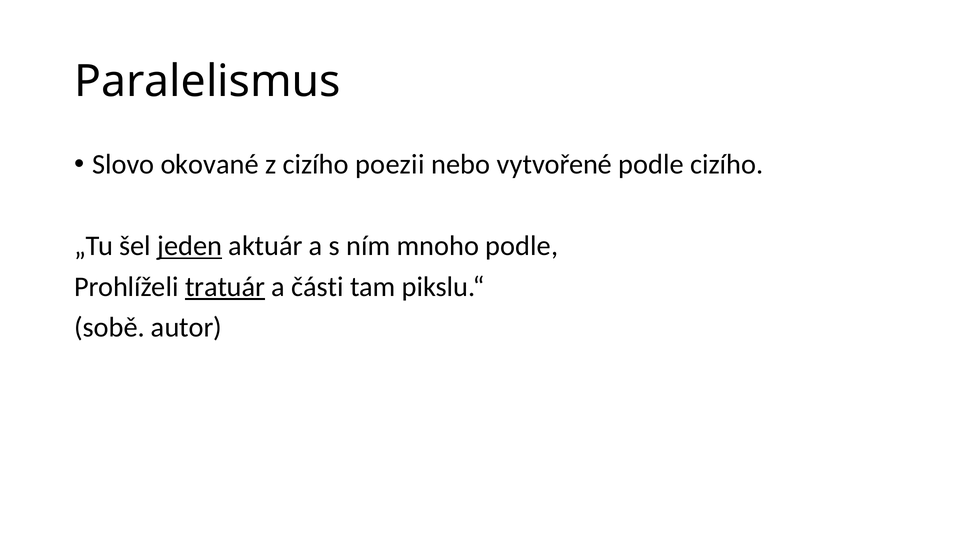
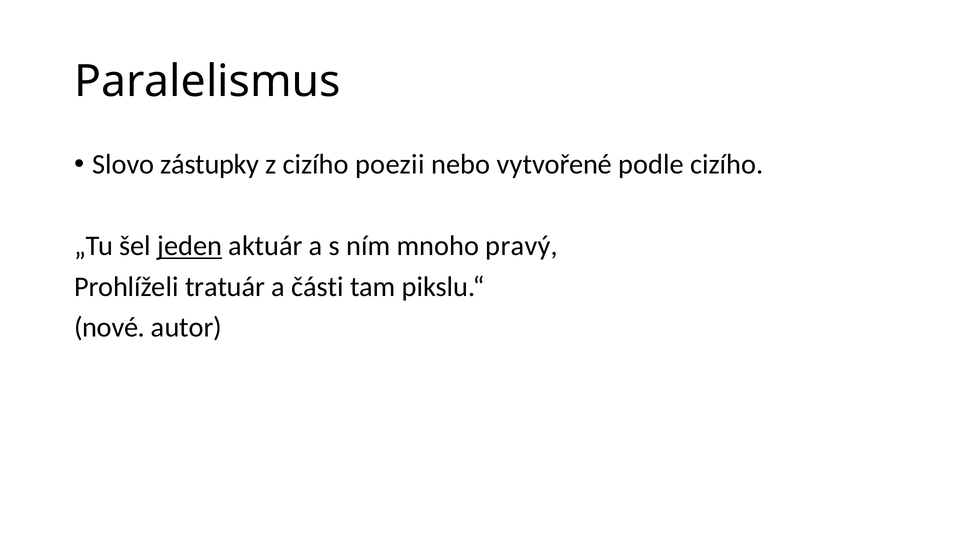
okované: okované -> zástupky (210, 165)
mnoho podle: podle -> pravý (522, 246)
tratuár underline: present -> none (225, 287)
sobě: sobě -> nové (110, 328)
